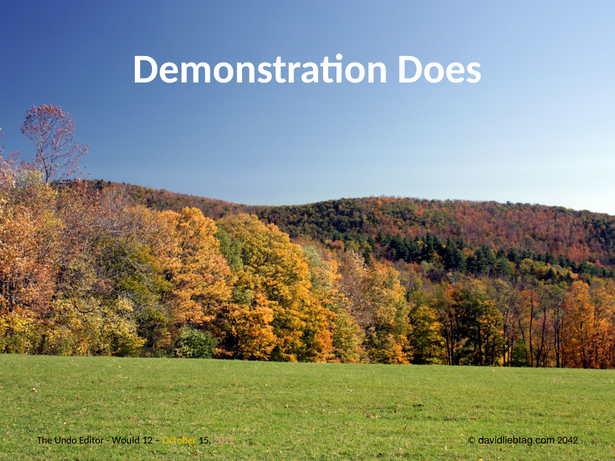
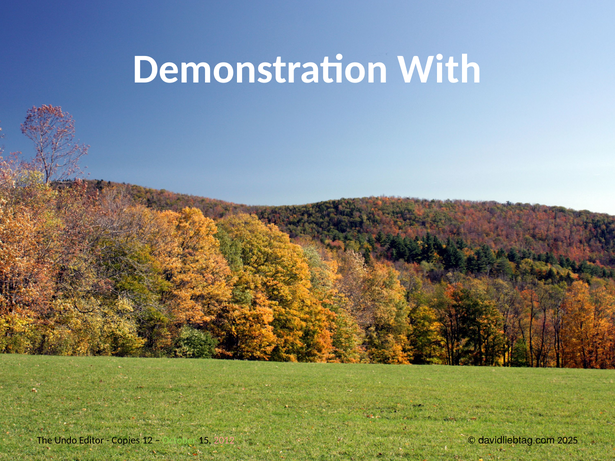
Does: Does -> With (439, 69)
Would: Would -> Copies (126, 440)
October colour: yellow -> light green (179, 440)
2042: 2042 -> 2025 (568, 440)
